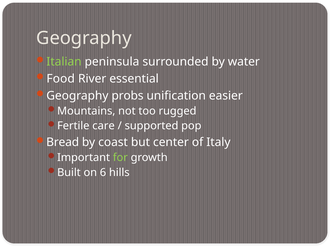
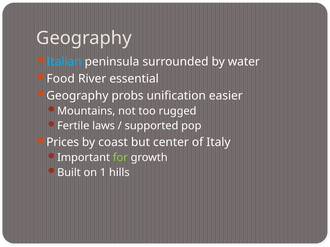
Italian colour: light green -> light blue (64, 62)
care: care -> laws (104, 126)
Bread: Bread -> Prices (63, 143)
6: 6 -> 1 (103, 173)
